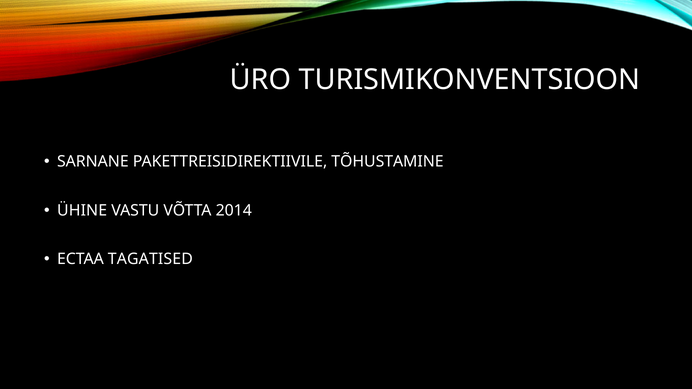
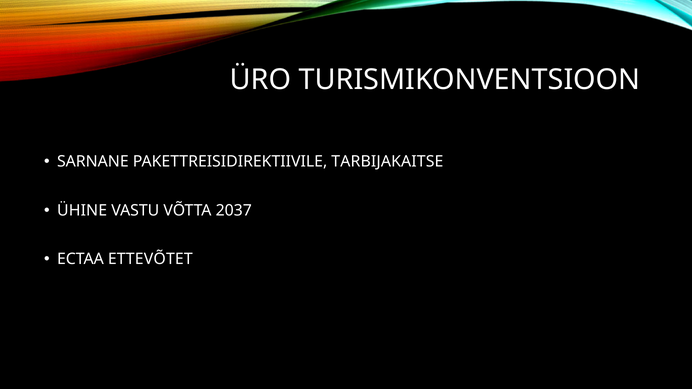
TÕHUSTAMINE: TÕHUSTAMINE -> TARBIJAKAITSE (387, 162)
2014: 2014 -> 2037 (234, 210)
TAGATISED: TAGATISED -> ETTEVÕTET (150, 259)
